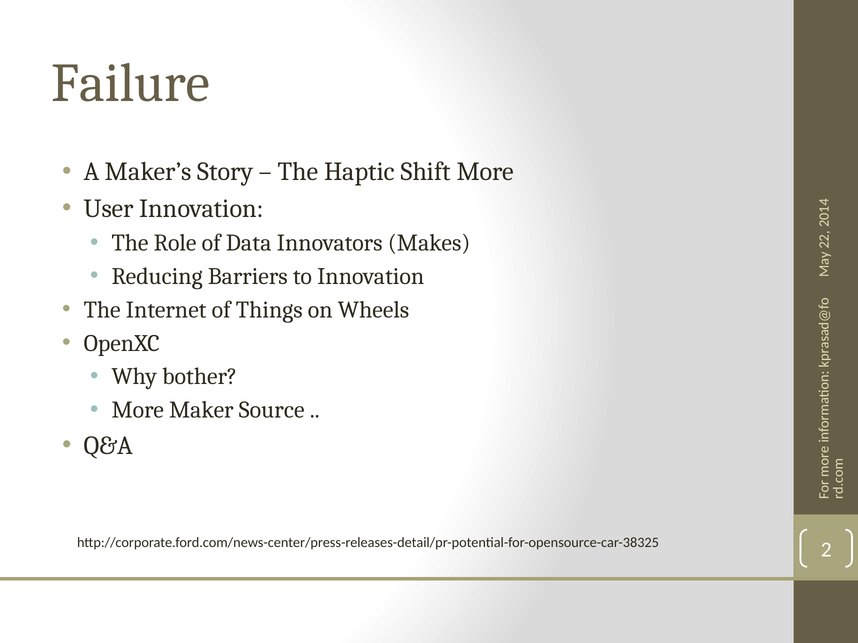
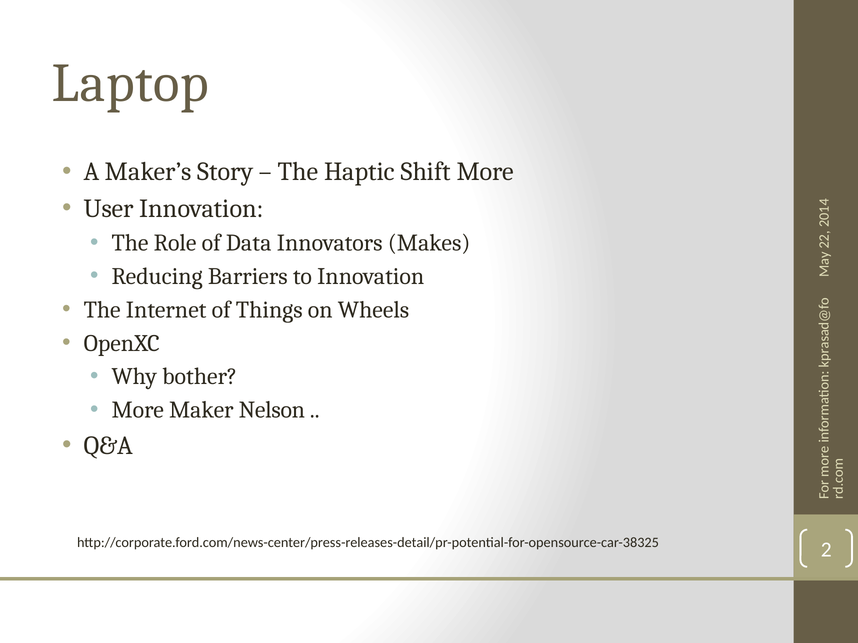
Failure: Failure -> Laptop (130, 83)
Source: Source -> Nelson (272, 410)
